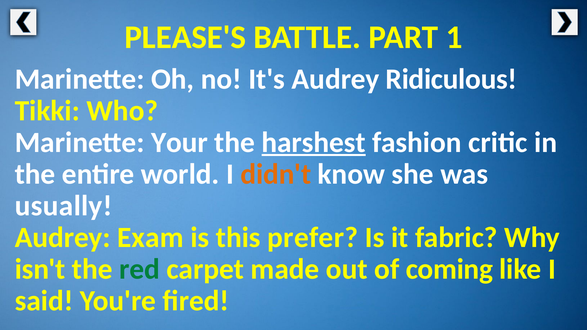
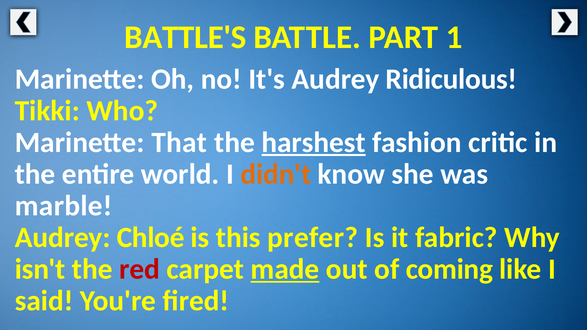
PLEASE'S: PLEASE'S -> BATTLE'S (185, 37)
Your: Your -> That (179, 142)
usually: usually -> marble (64, 206)
Exam: Exam -> Chloé (151, 238)
red colour: green -> red (140, 269)
made underline: none -> present (285, 269)
